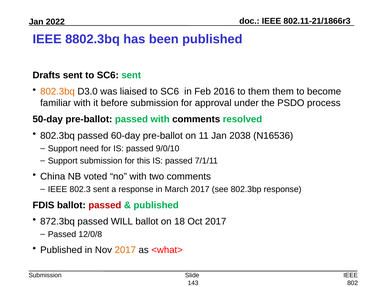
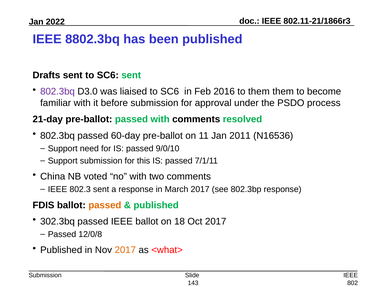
802.3bq colour: orange -> purple (58, 92)
50-day: 50-day -> 21-day (48, 119)
2038: 2038 -> 2011 (240, 136)
passed colour: red -> orange (105, 205)
872.3bq: 872.3bq -> 302.3bq (58, 222)
passed WILL: WILL -> IEEE (122, 222)
